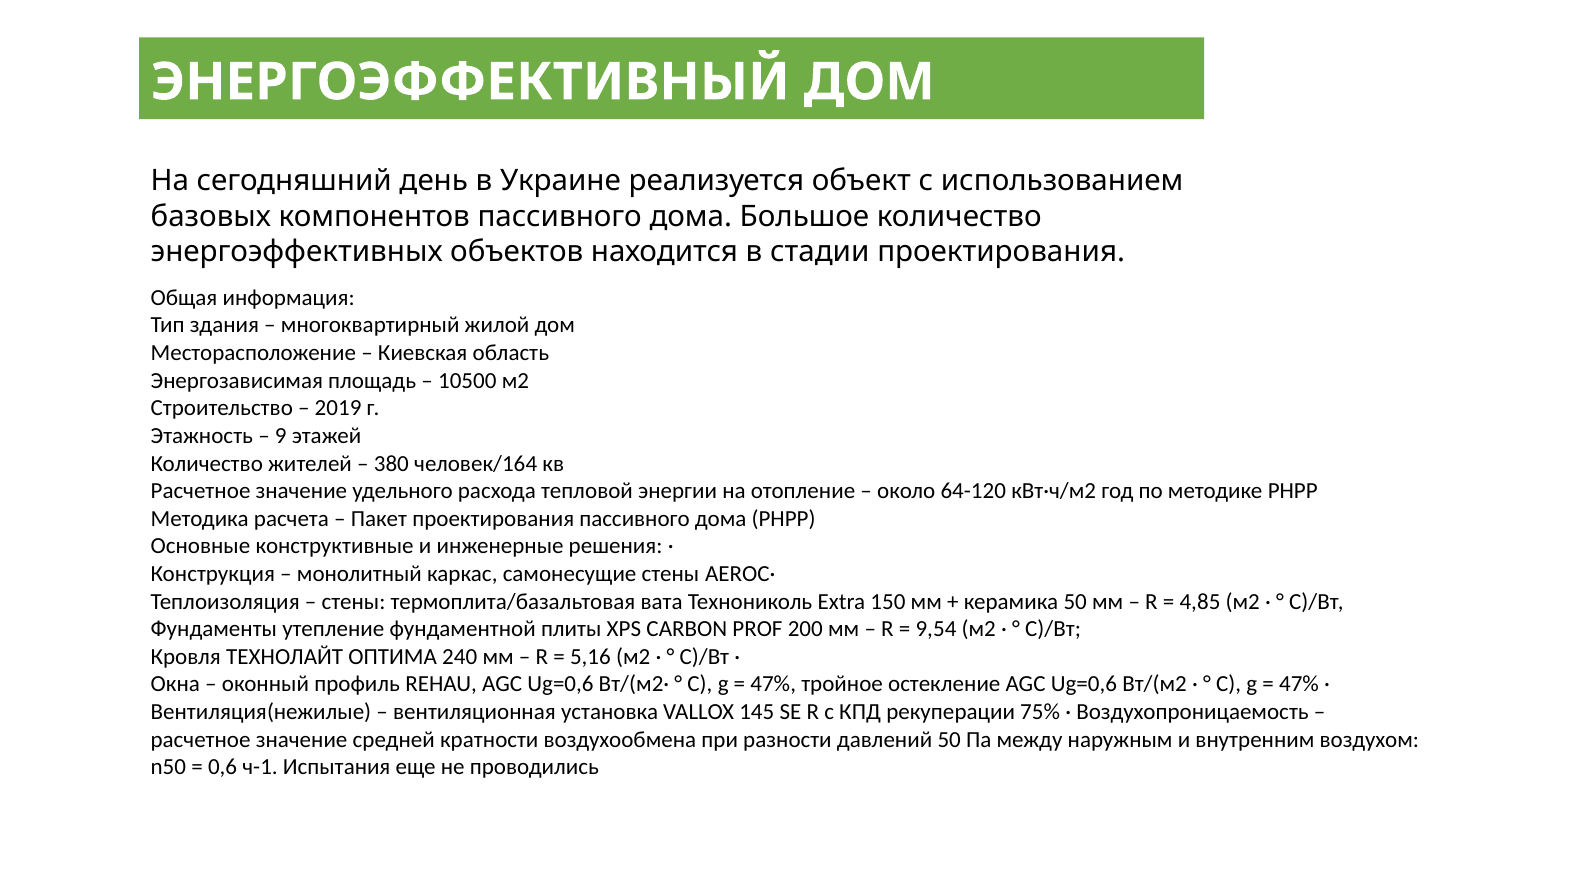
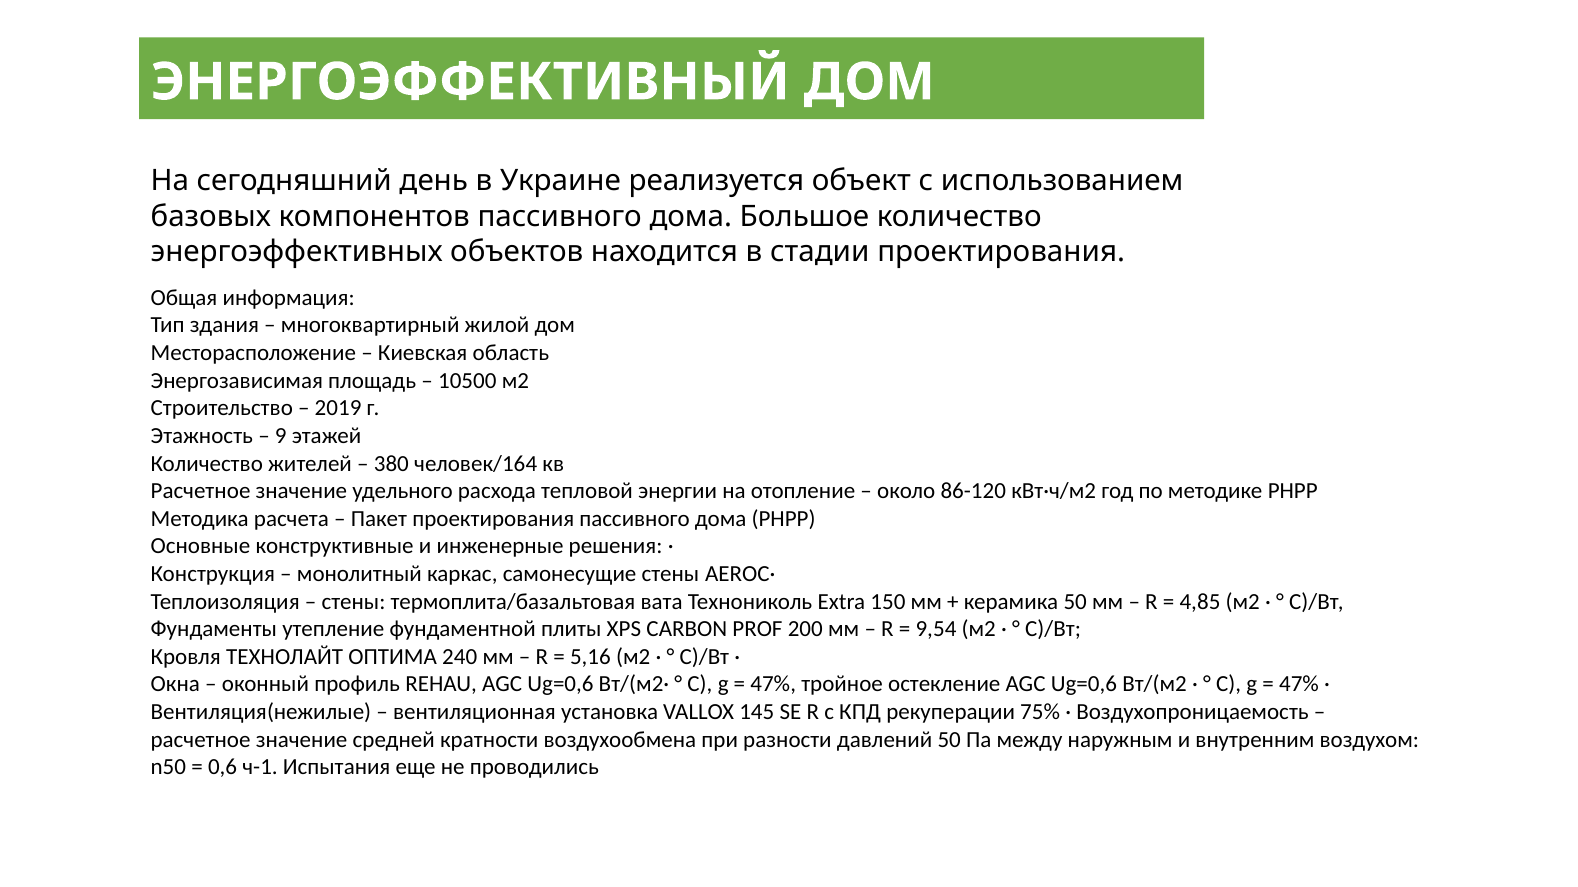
64-120: 64-120 -> 86-120 (973, 491)
